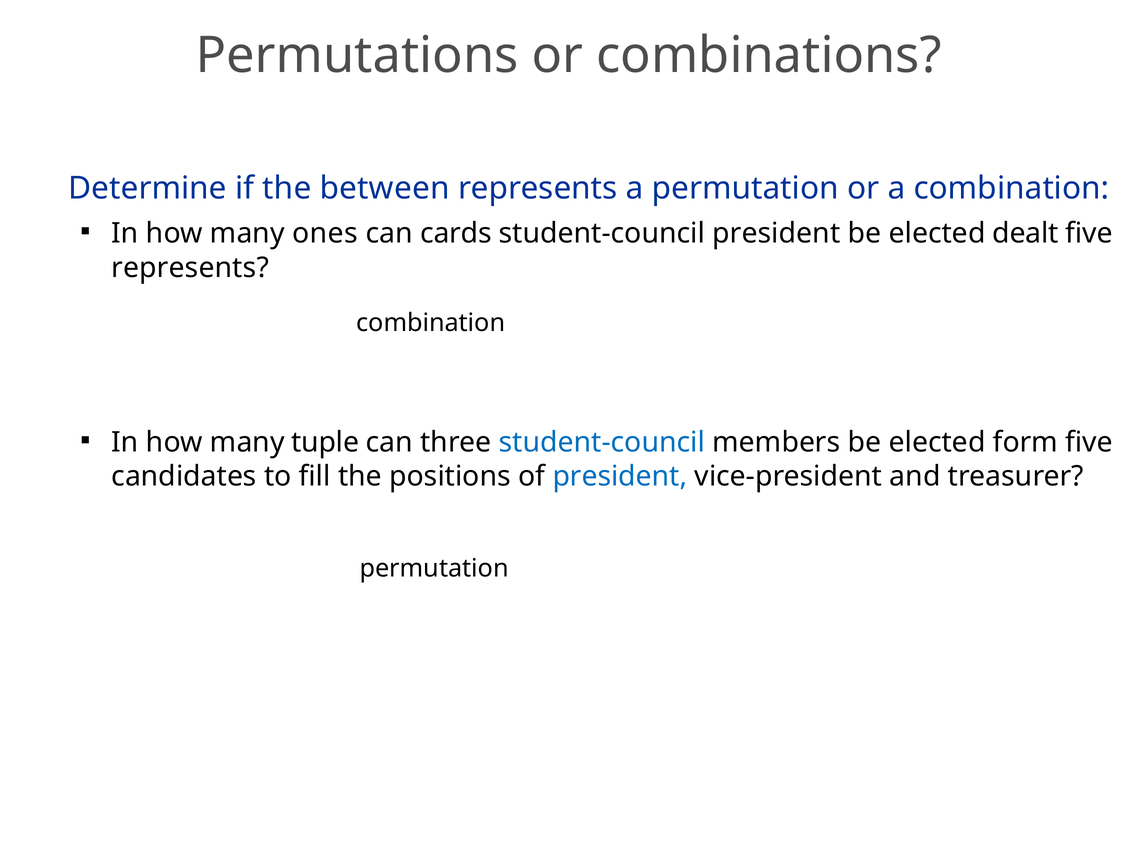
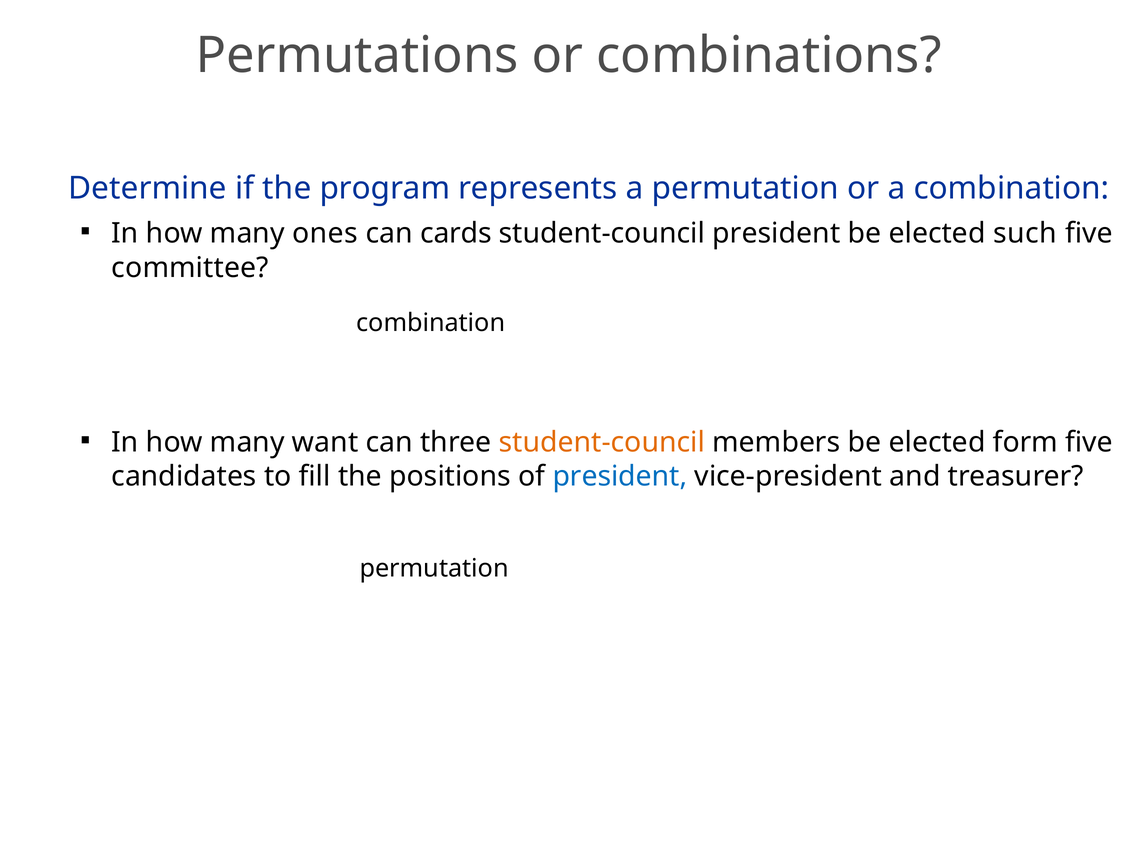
between: between -> program (385, 188)
dealt: dealt -> such (1025, 233)
represents: represents -> committee (190, 268)
tuple: tuple -> want (325, 442)
student-council colour: blue -> orange (602, 442)
